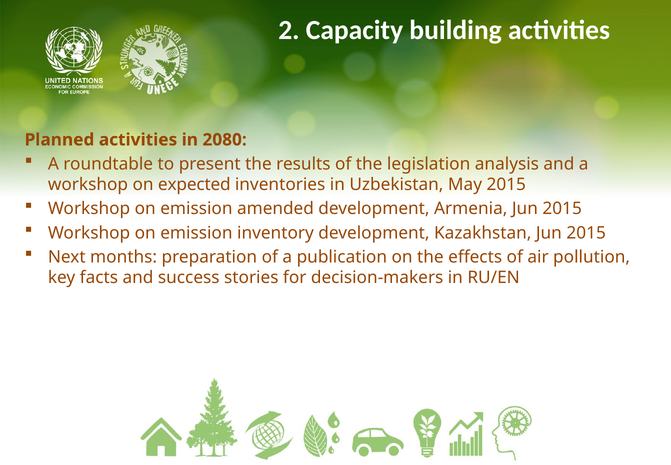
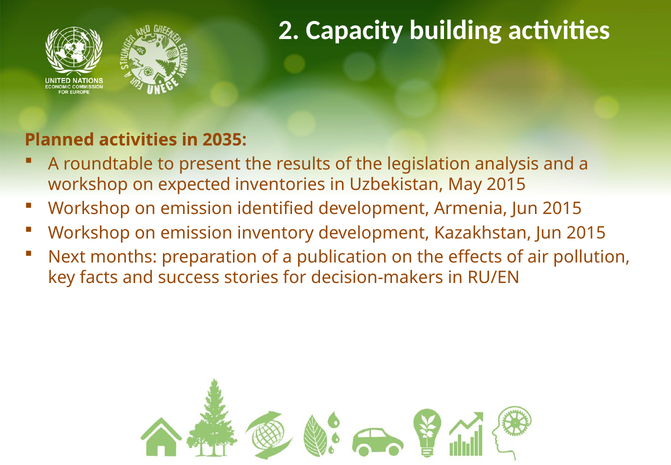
2080: 2080 -> 2035 (225, 140)
amended: amended -> identified (275, 209)
